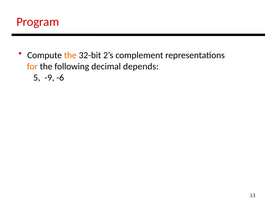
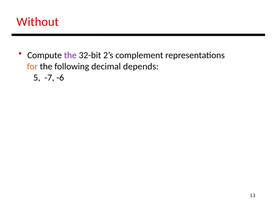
Program: Program -> Without (38, 22)
the colour: orange -> purple (70, 55)
-9: -9 -> -7 (49, 78)
